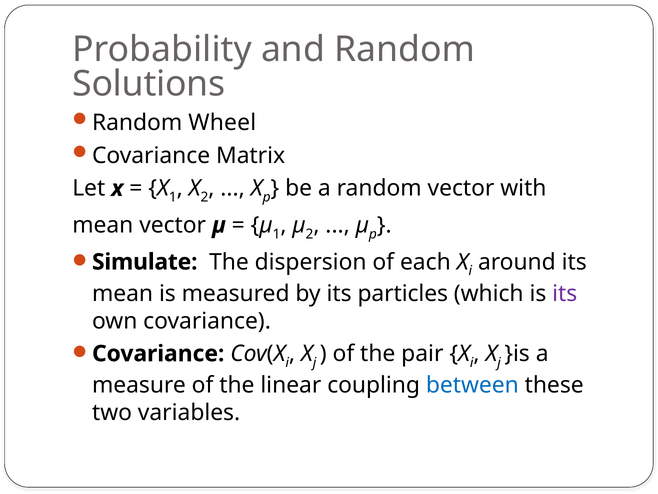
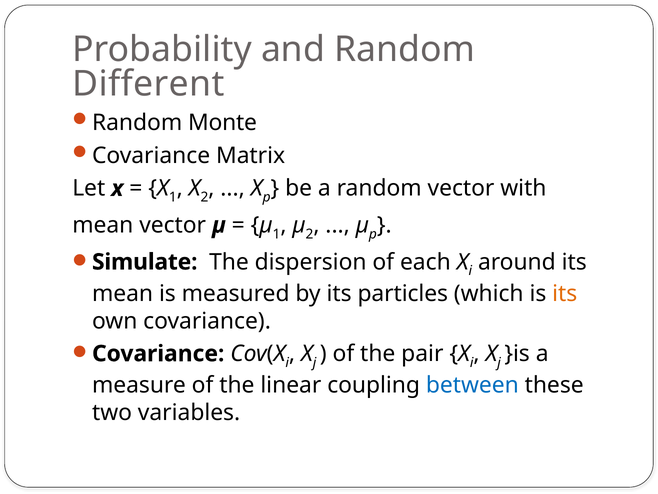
Solutions: Solutions -> Different (148, 84)
Wheel: Wheel -> Monte (222, 123)
its colour: purple -> orange (565, 293)
